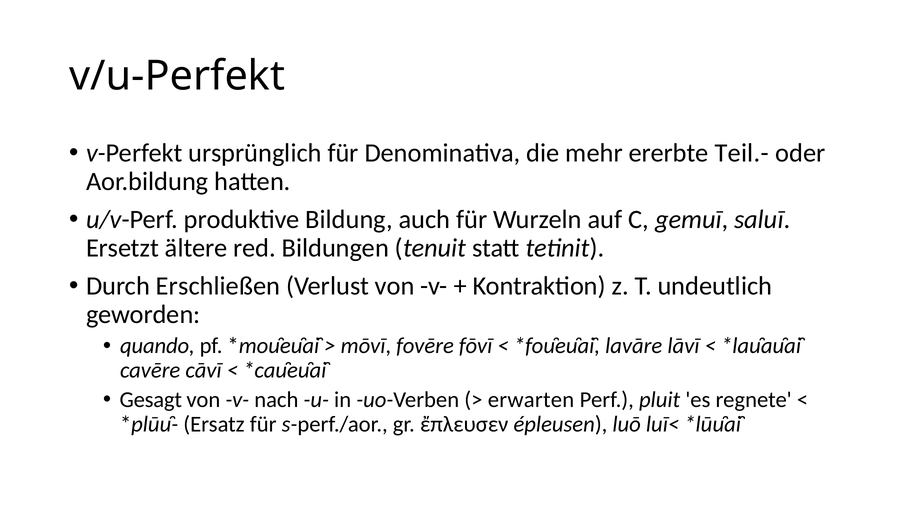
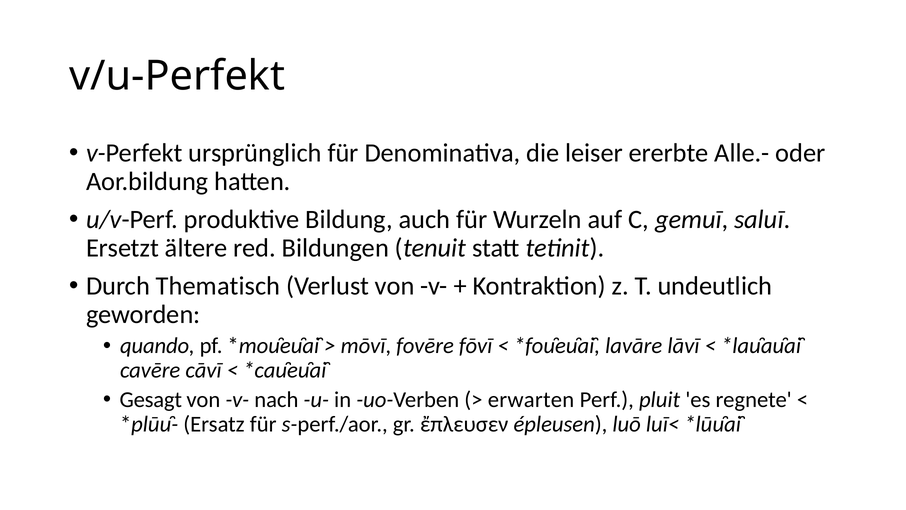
mehr: mehr -> leiser (594, 153)
Teil.-: Teil.- -> Alle.- (742, 153)
Erschließen: Erschließen -> Thematisch (218, 286)
